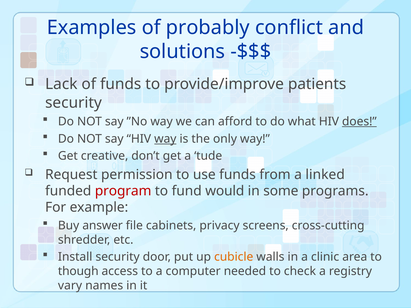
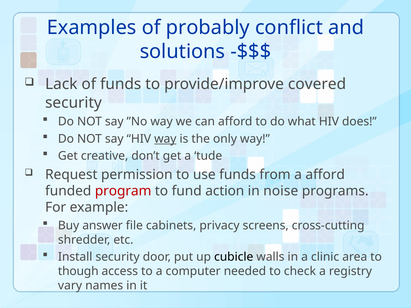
patients: patients -> covered (317, 84)
does underline: present -> none (359, 122)
a linked: linked -> afford (325, 175)
would: would -> action (225, 191)
some: some -> noise (281, 191)
cubicle colour: orange -> black (234, 257)
